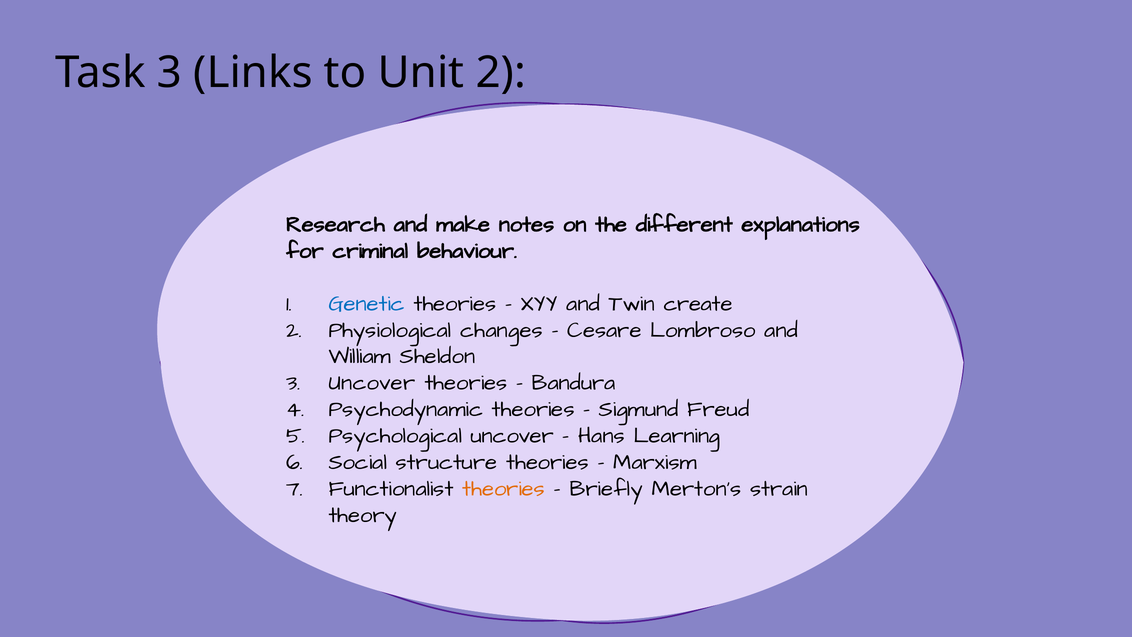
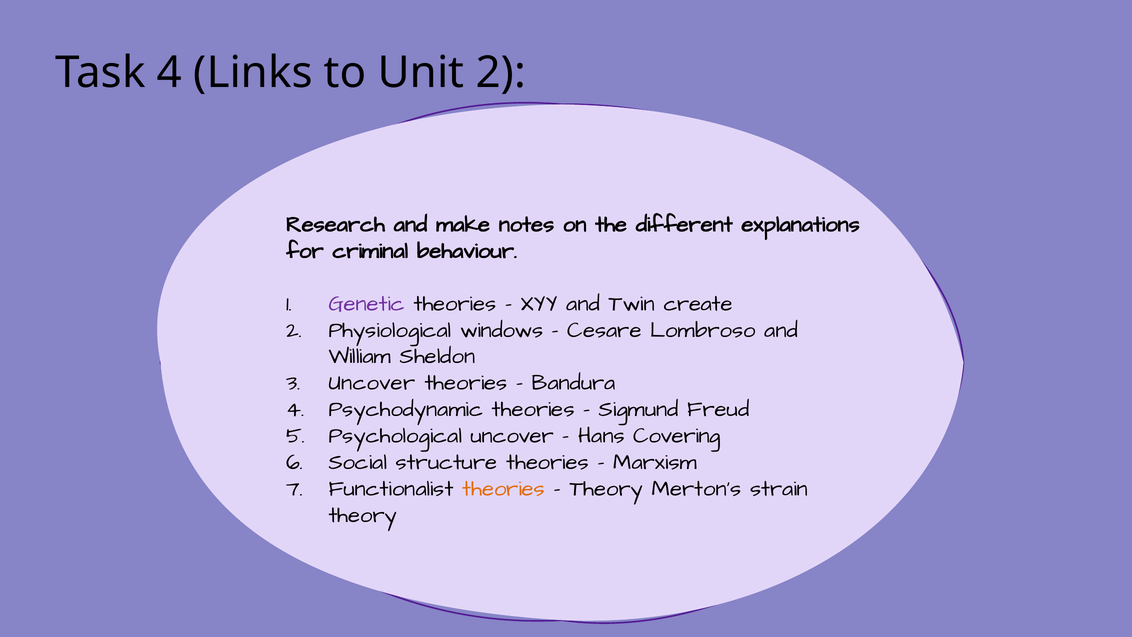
Task 3: 3 -> 4 (170, 73)
Genetic colour: blue -> purple (367, 303)
changes: changes -> windows (502, 330)
Learning: Learning -> Covering (677, 435)
Briefly: Briefly -> Theory (606, 488)
